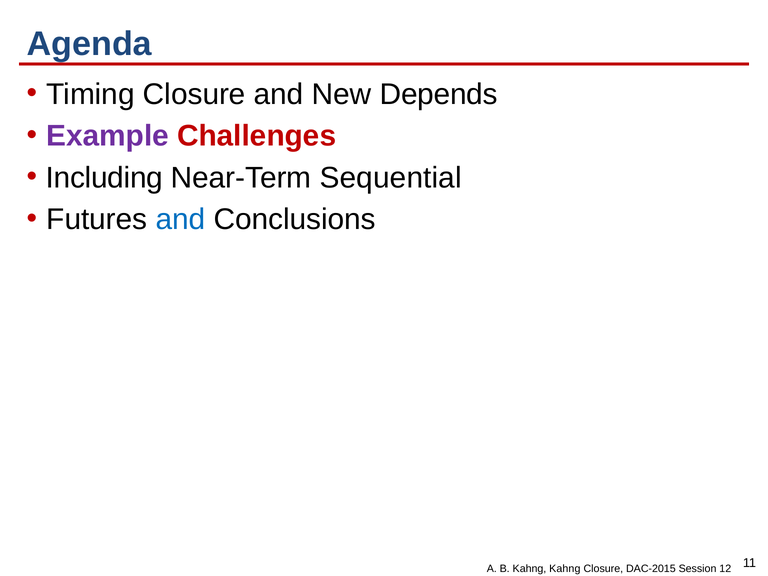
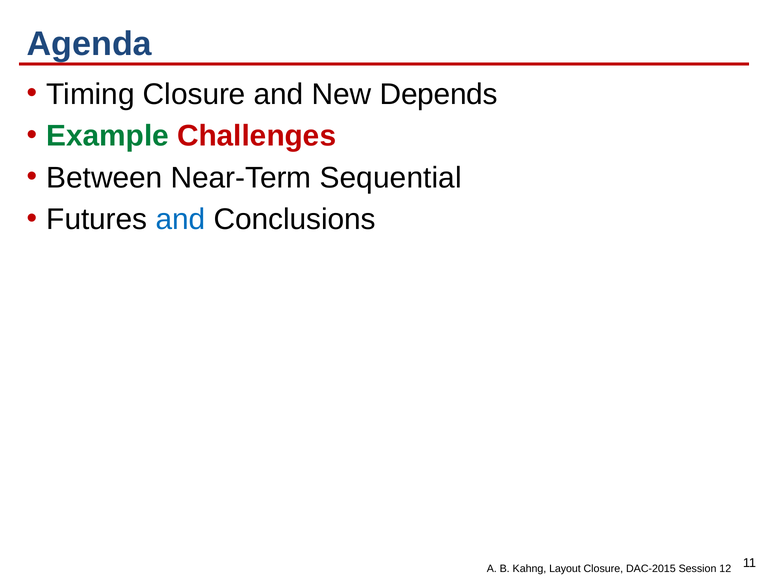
Example colour: purple -> green (108, 136)
Including: Including -> Between (104, 178)
Kahng: Kahng -> Layout (565, 569)
